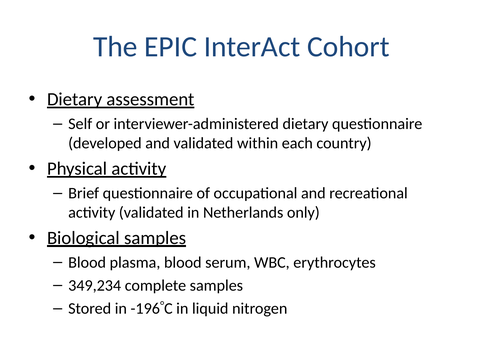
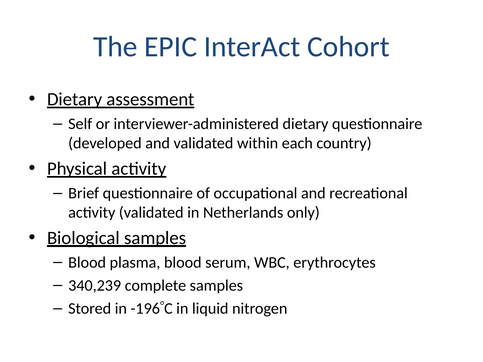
349,234: 349,234 -> 340,239 (95, 286)
